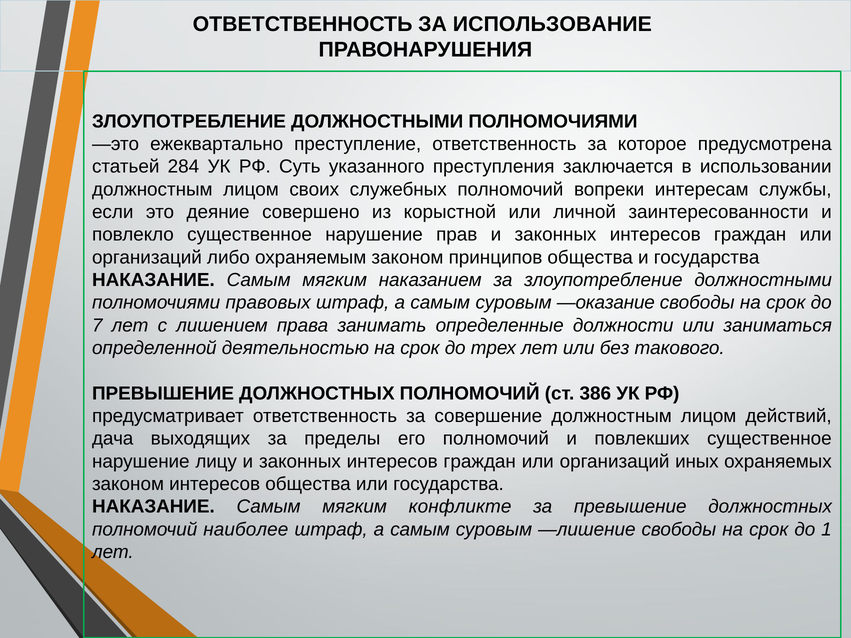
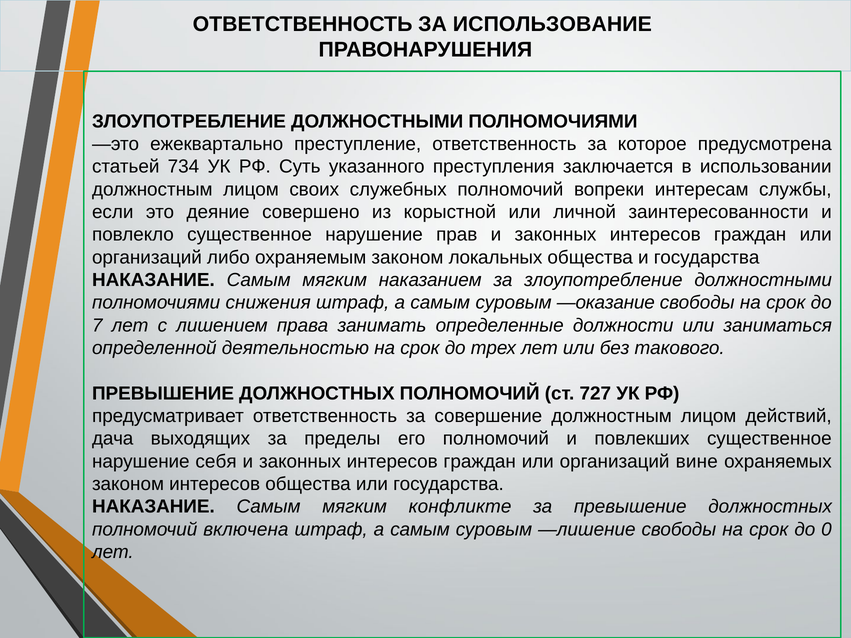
284: 284 -> 734 (183, 167)
принципов: принципов -> локальных (496, 257)
правовых: правовых -> снижения (268, 303)
386: 386 -> 727 (595, 394)
лицу: лицу -> себя (216, 462)
иных: иных -> вине (697, 462)
наиболее: наиболее -> включена (246, 530)
1: 1 -> 0 (826, 530)
